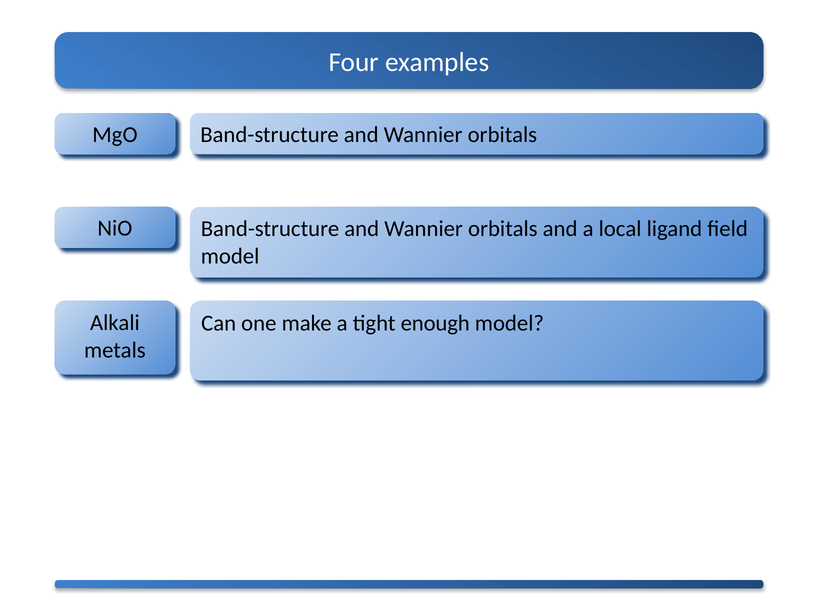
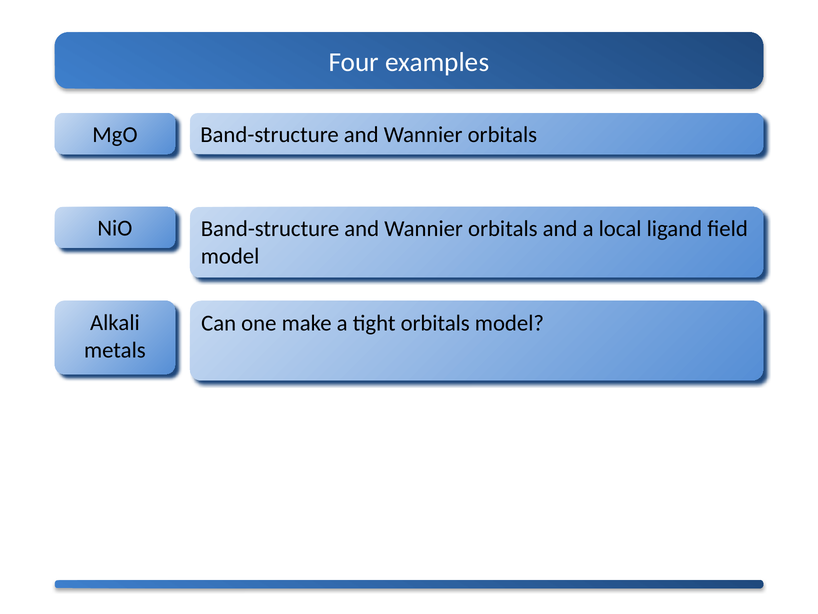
tight enough: enough -> orbitals (435, 323)
